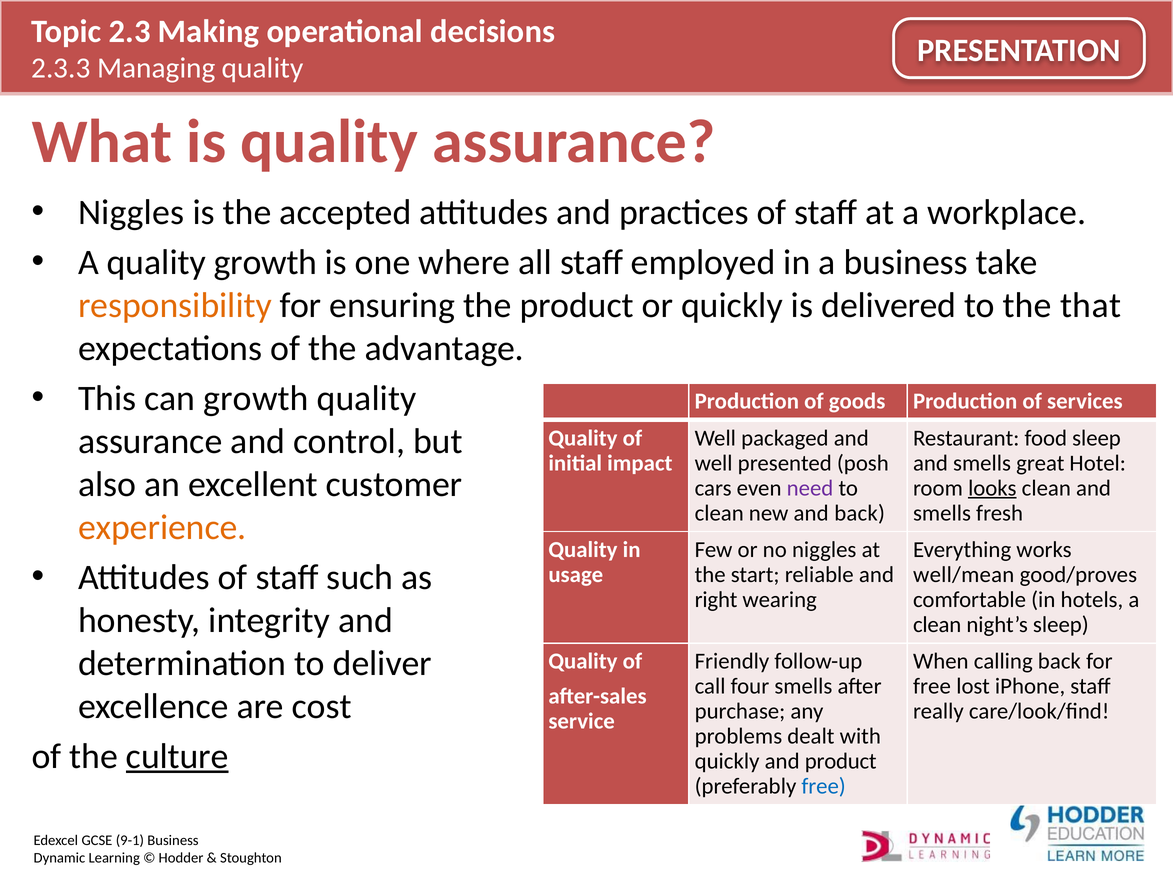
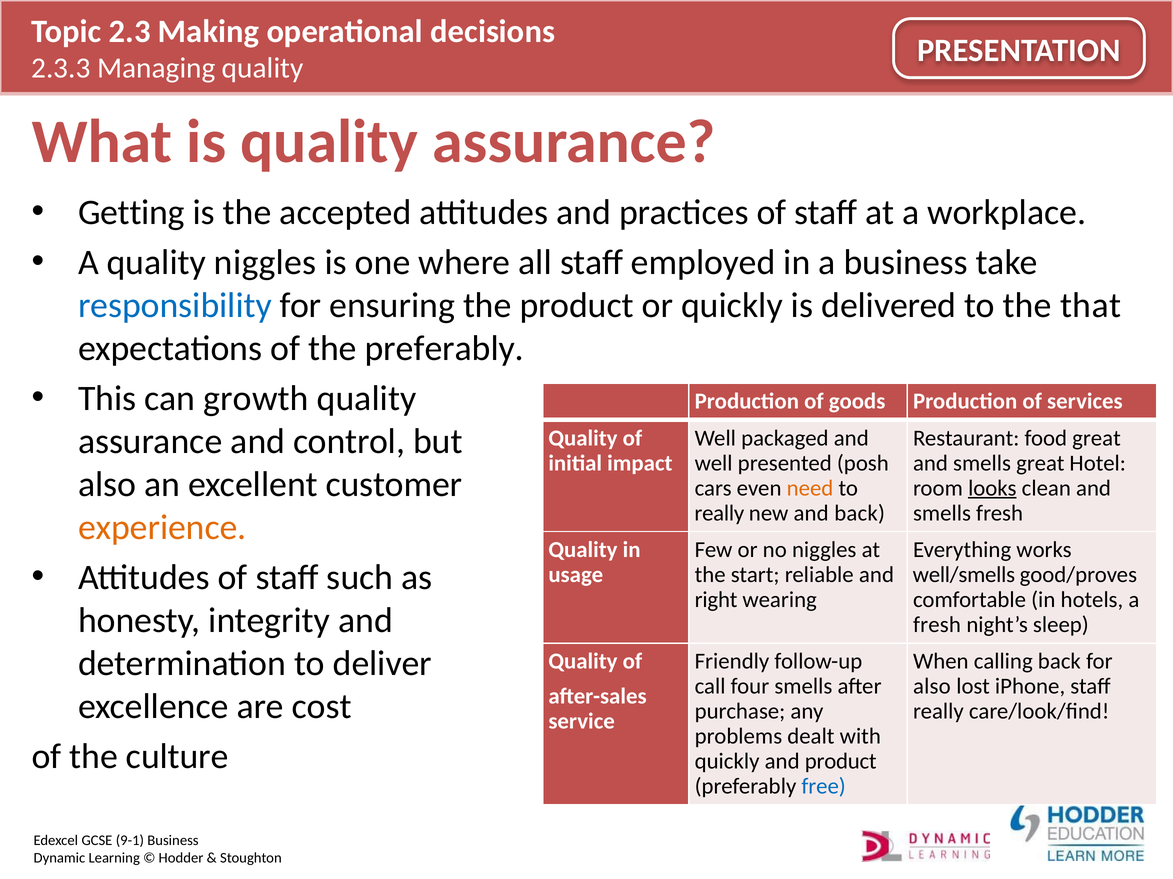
Niggles: Niggles -> Getting (131, 212)
quality growth: growth -> niggles (265, 263)
responsibility colour: orange -> blue (175, 306)
the advantage: advantage -> preferably (444, 349)
food sleep: sleep -> great (1096, 439)
need colour: purple -> orange (810, 489)
clean: clean -> really (719, 513)
well/mean: well/mean -> well/smells (964, 575)
clean: clean -> fresh (937, 625)
free: free -> also (932, 687)
culture underline: present -> none (177, 757)
